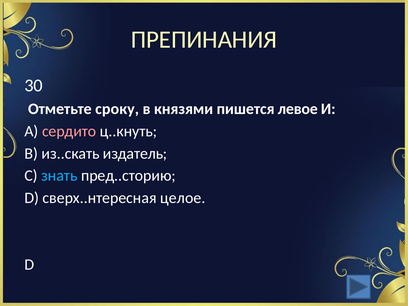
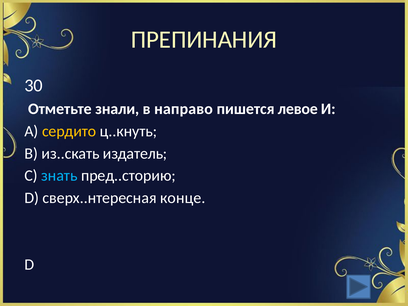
сроку: сроку -> знали (117, 109)
князями: князями -> направо (183, 109)
сердито colour: pink -> yellow (69, 131)
целое: целое -> конце (183, 198)
